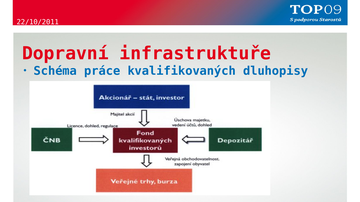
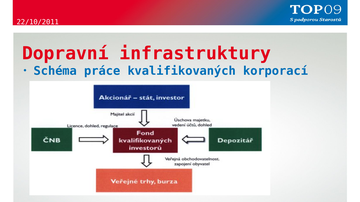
infrastruktuře: infrastruktuře -> infrastruktury (195, 53)
dluhopisy: dluhopisy -> korporací (276, 71)
